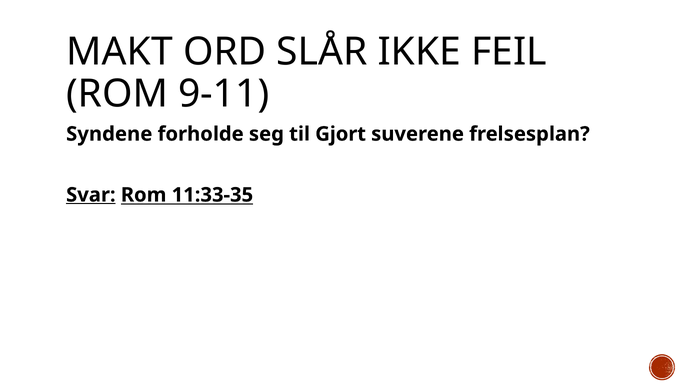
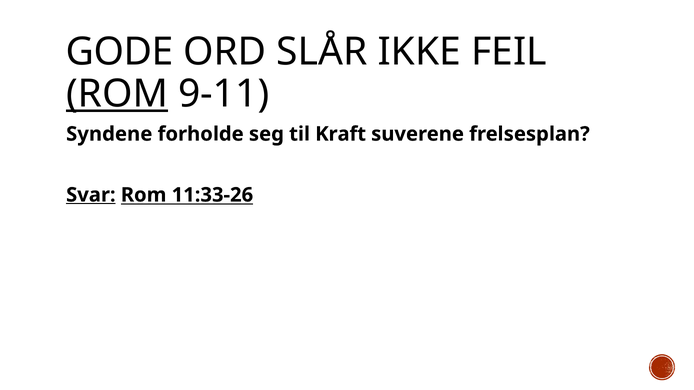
MAKT: MAKT -> GODE (120, 52)
ROM underline: none -> present (117, 94)
Gjort: Gjort -> Kraft (341, 134)
11:33-35: 11:33-35 -> 11:33-26 (212, 195)
